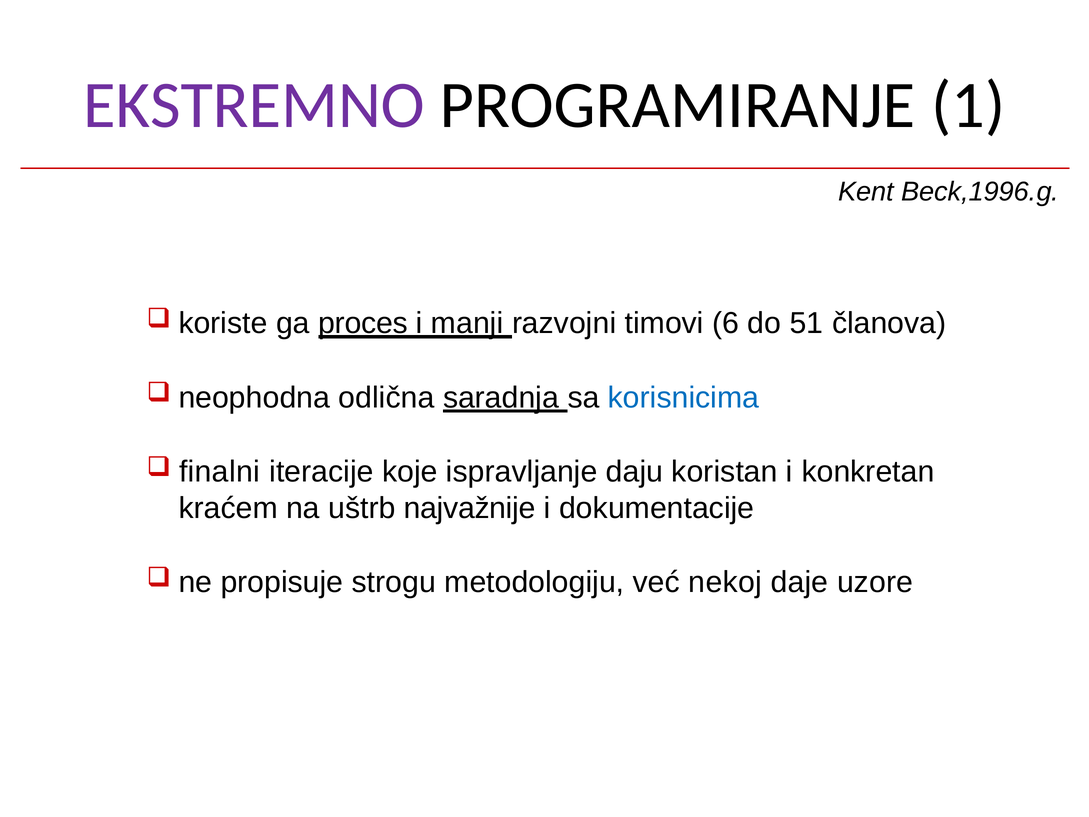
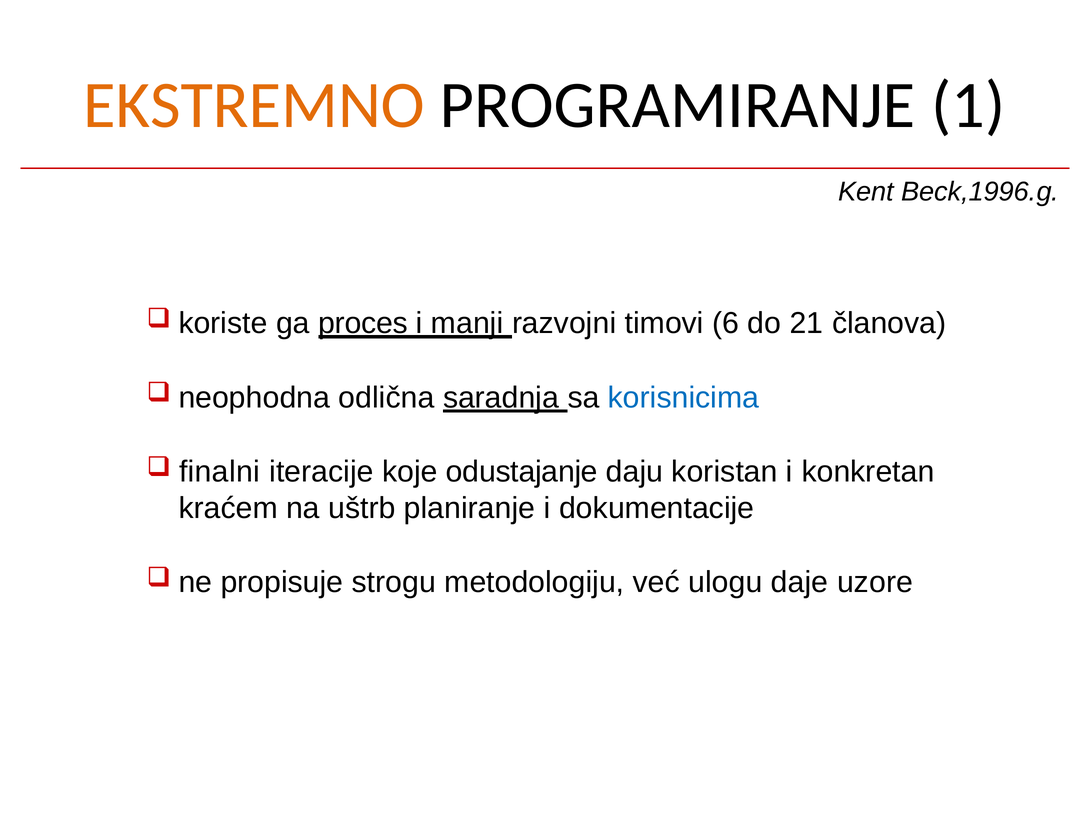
EKSTREMNO colour: purple -> orange (254, 105)
51: 51 -> 21 (806, 323)
ispravljanje: ispravljanje -> odustajanje (522, 472)
najvažnije: najvažnije -> planiranje (470, 508)
nekoj: nekoj -> ulogu (725, 582)
